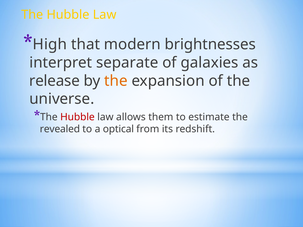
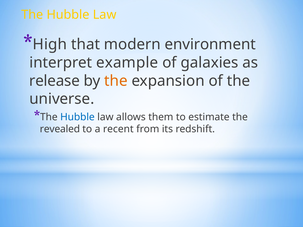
brightnesses: brightnesses -> environment (210, 44)
separate: separate -> example (127, 63)
Hubble colour: red -> blue (77, 117)
optical: optical -> recent (118, 129)
